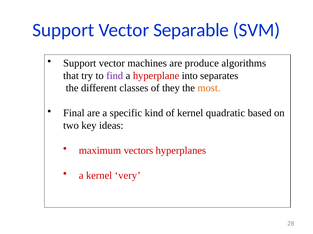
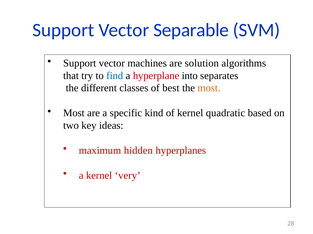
produce: produce -> solution (202, 63)
find colour: purple -> blue (115, 76)
they: they -> best (171, 88)
Final: Final -> Most (74, 113)
vectors: vectors -> hidden (138, 151)
